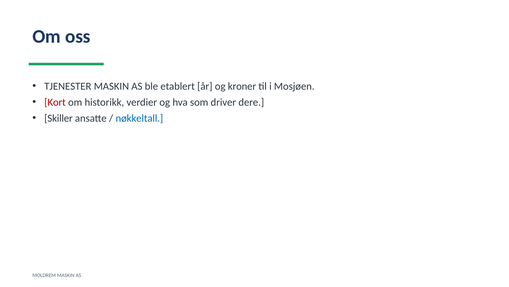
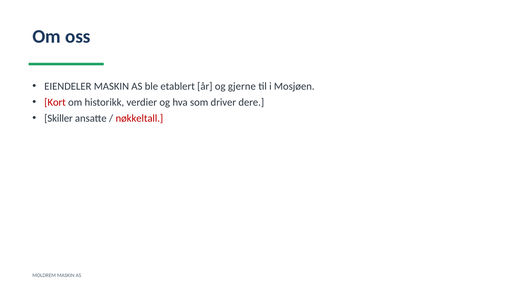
TJENESTER: TJENESTER -> EIENDELER (68, 86)
kroner: kroner -> gjerne (242, 86)
nøkkeltall colour: blue -> red (139, 118)
